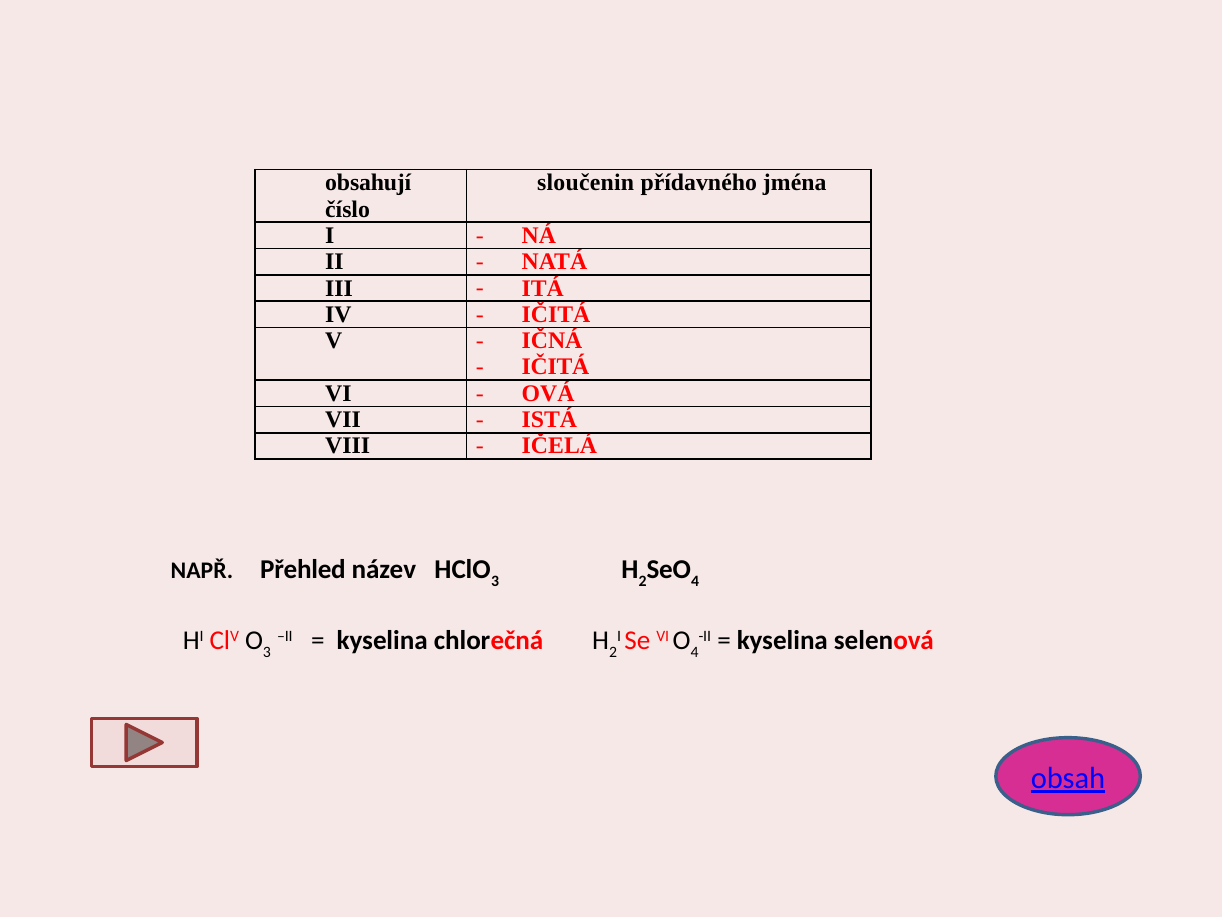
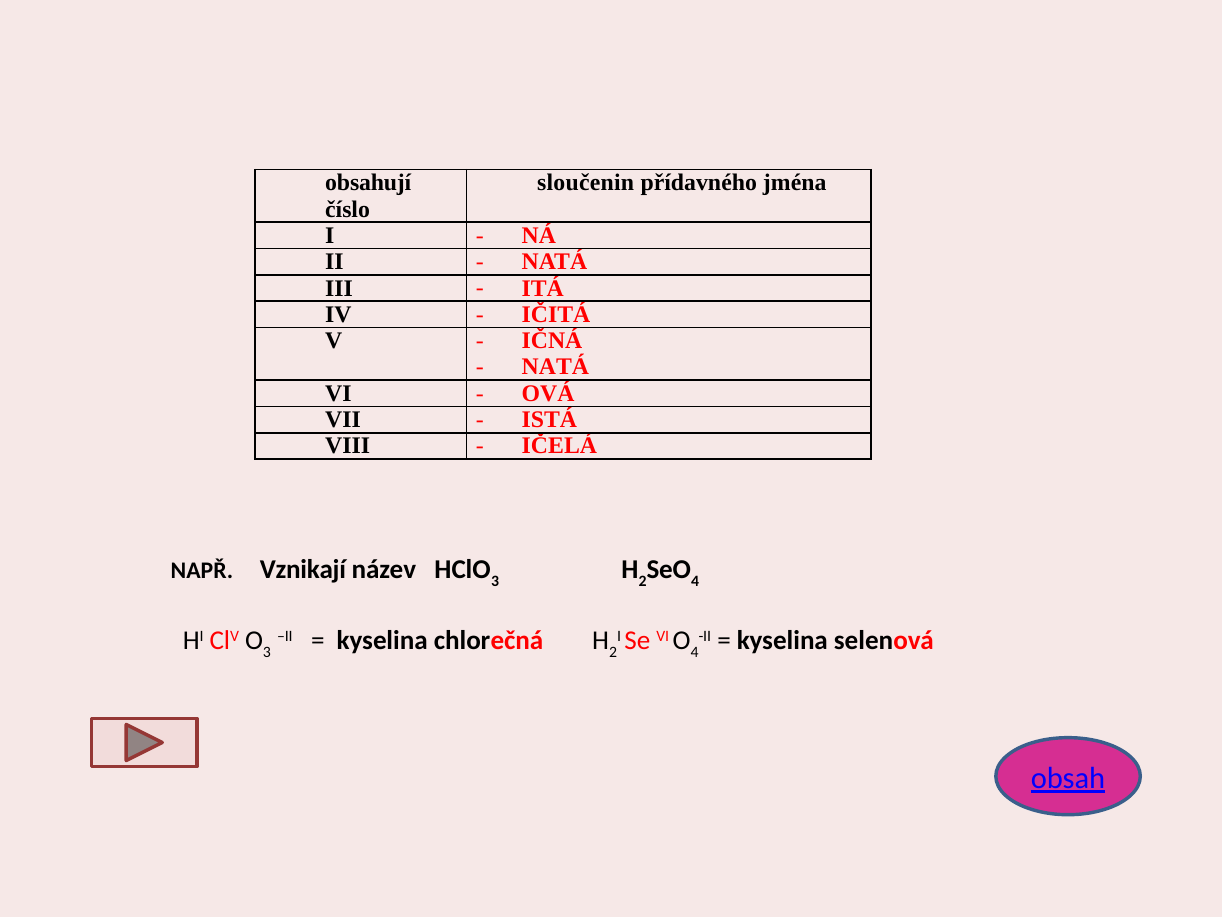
IČITÁ: IČITÁ -> NATÁ (555, 367)
Přehled: Přehled -> Vznikají (303, 569)
